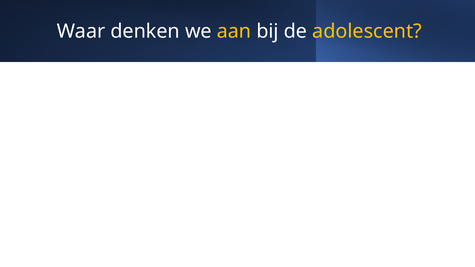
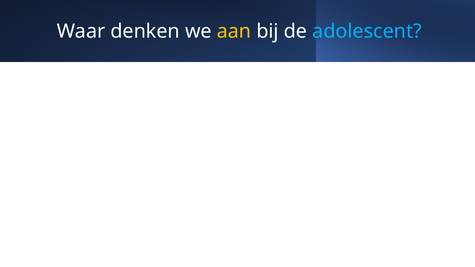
adolescent colour: yellow -> light blue (367, 31)
